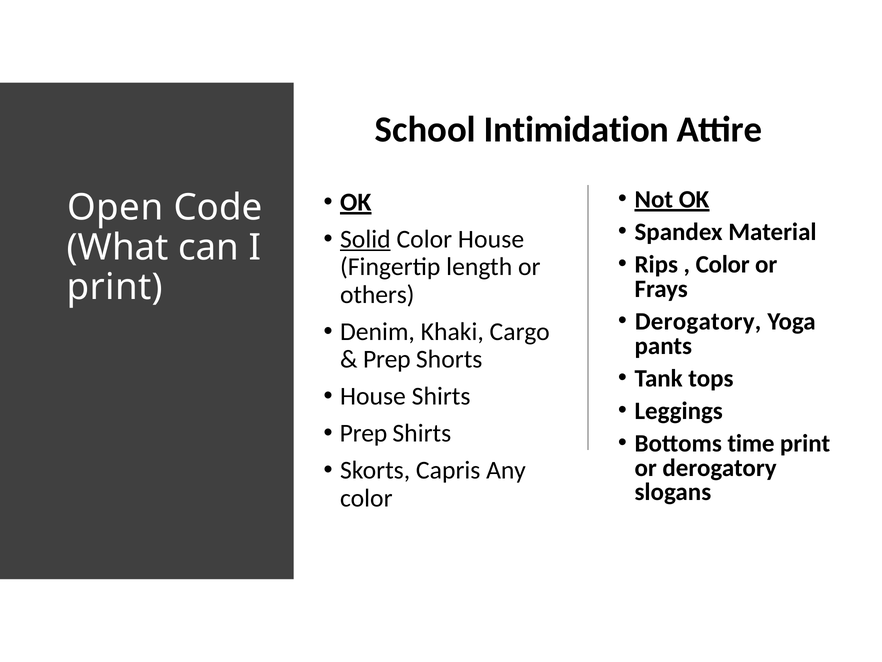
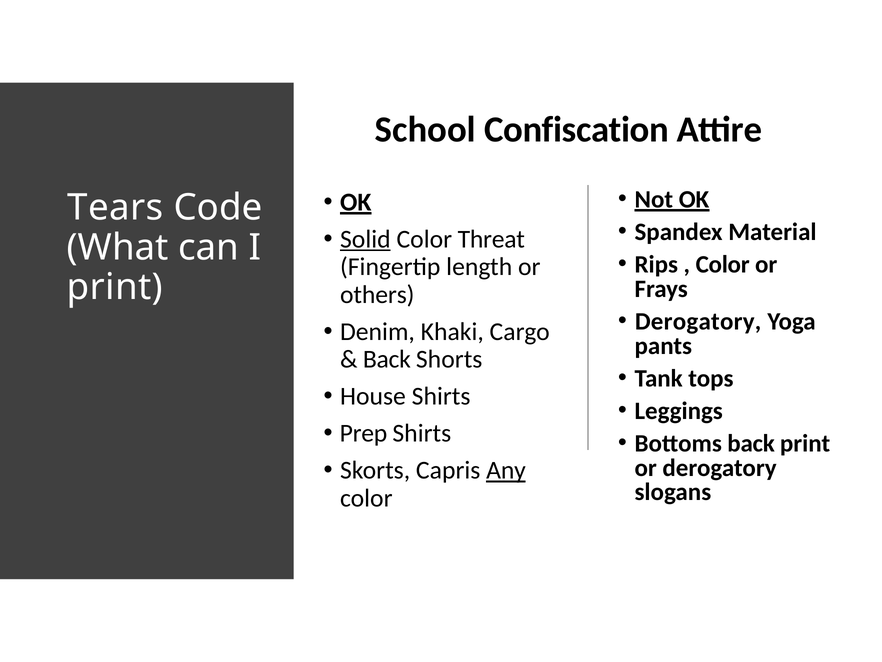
Intimidation: Intimidation -> Confiscation (577, 129)
Open: Open -> Tears (115, 208)
Color House: House -> Threat (491, 239)
Prep: Prep -> Back (387, 359)
Bottoms time: time -> back (751, 443)
Any underline: none -> present (506, 470)
